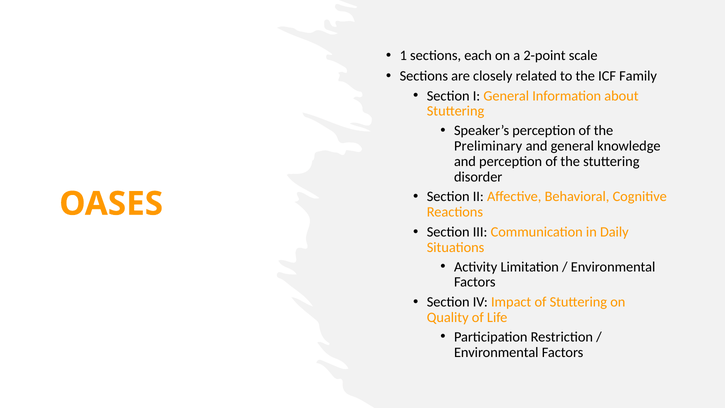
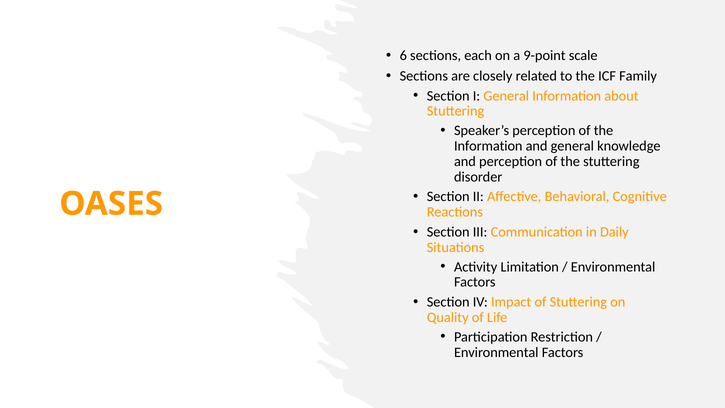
1: 1 -> 6 (403, 55)
2-point: 2-point -> 9-point (544, 55)
Preliminary: Preliminary -> Information (488, 146)
